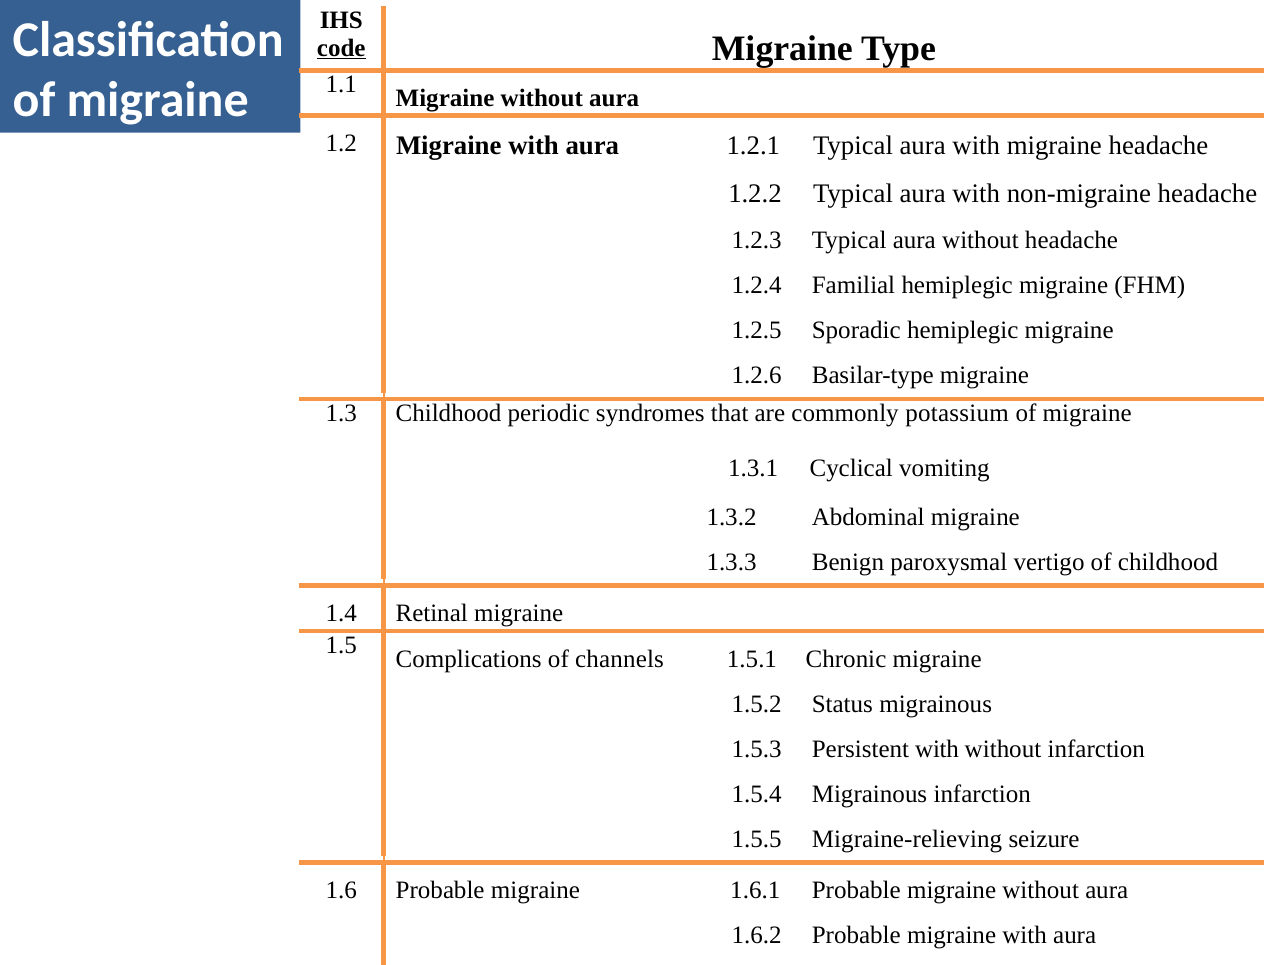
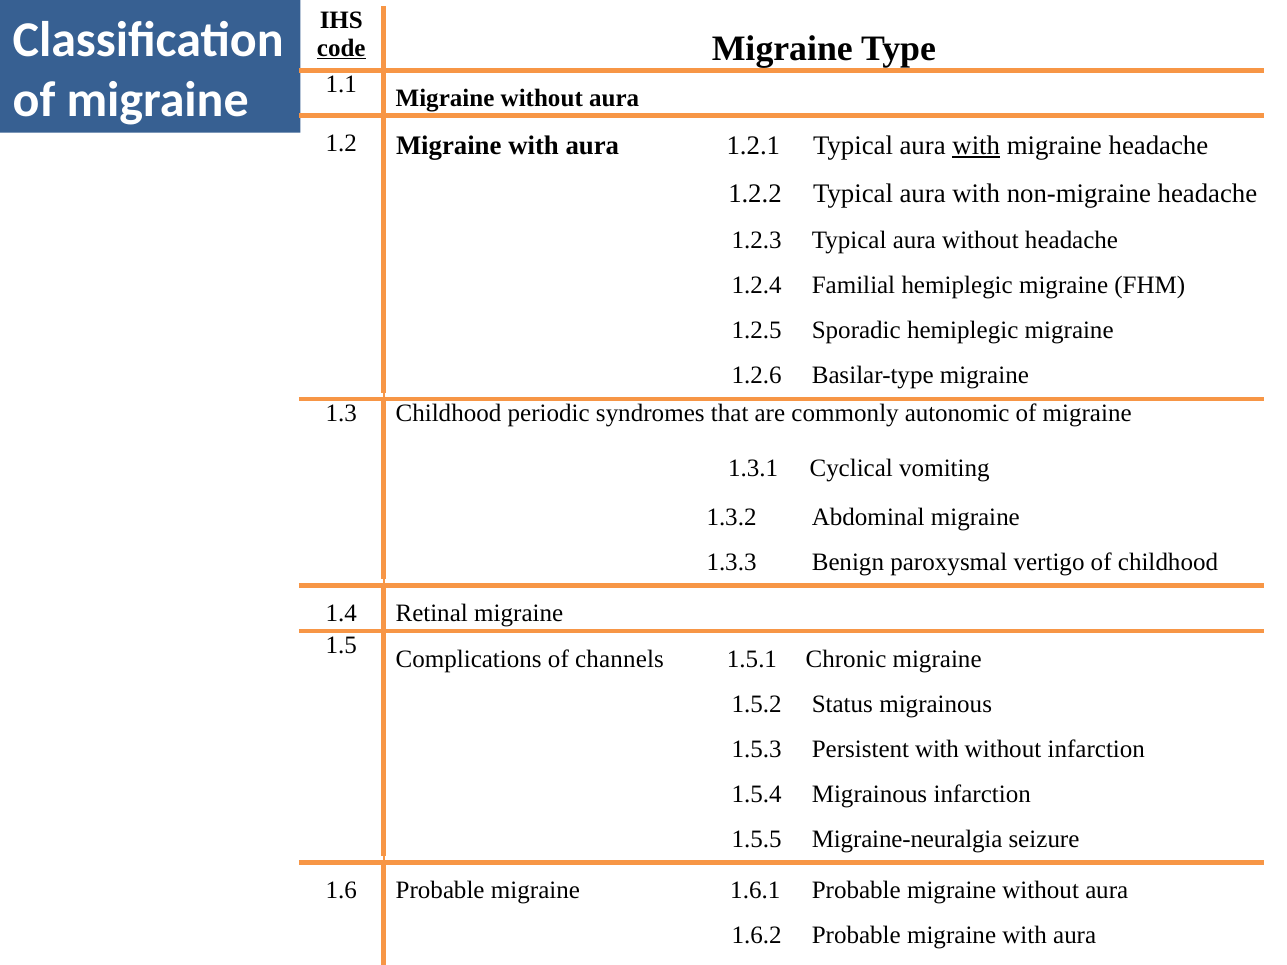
with underline: none -> present (976, 146)
potassium: potassium -> autonomic (957, 413)
Migraine-relieving: Migraine-relieving -> Migraine-neuralgia (907, 839)
